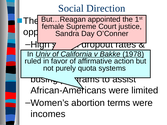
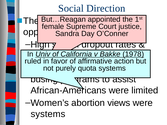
terms: terms -> views (119, 103)
incomes: incomes -> systems (48, 114)
